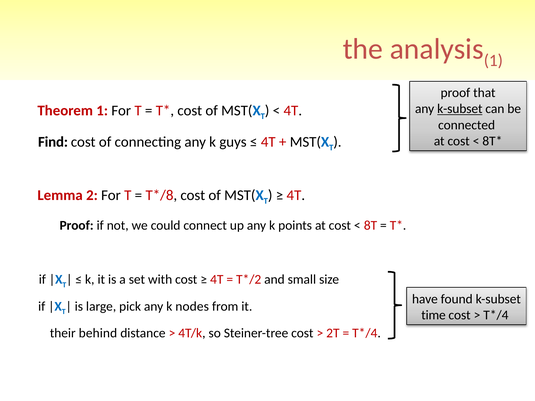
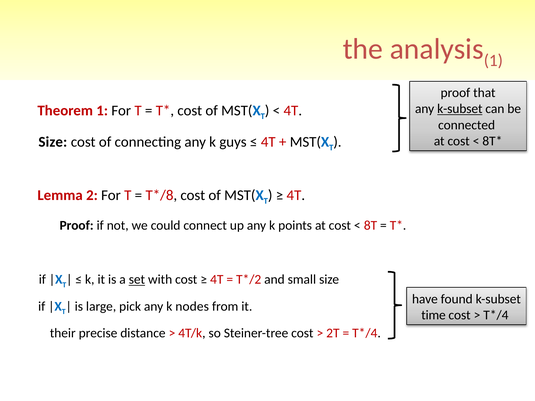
Find: Find -> Size (53, 142)
set underline: none -> present (137, 280)
behind: behind -> precise (98, 333)
